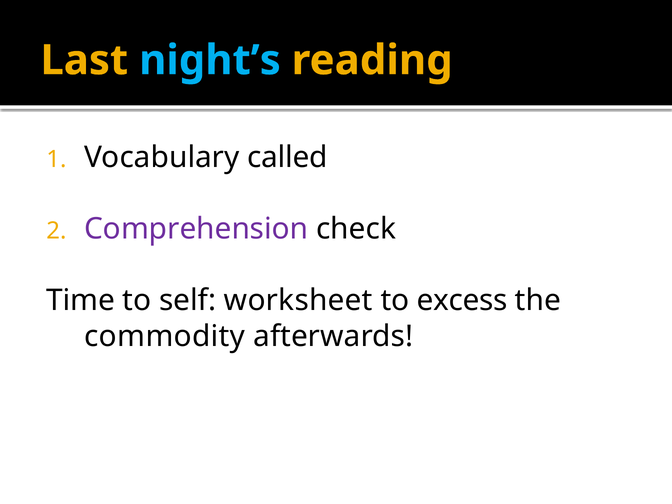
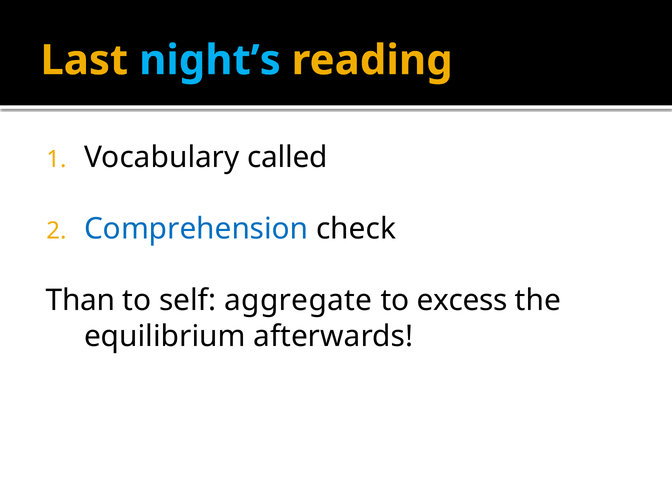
Comprehension colour: purple -> blue (196, 229)
Time: Time -> Than (81, 301)
worksheet: worksheet -> aggregate (298, 301)
commodity: commodity -> equilibrium (165, 336)
